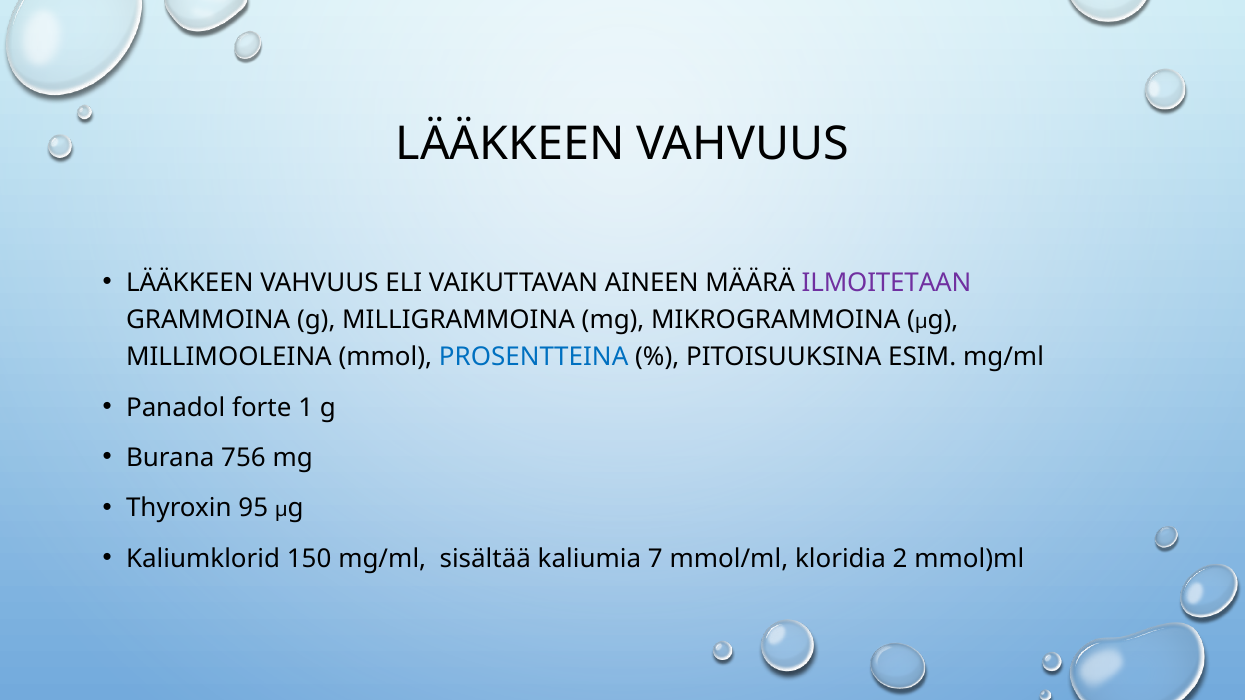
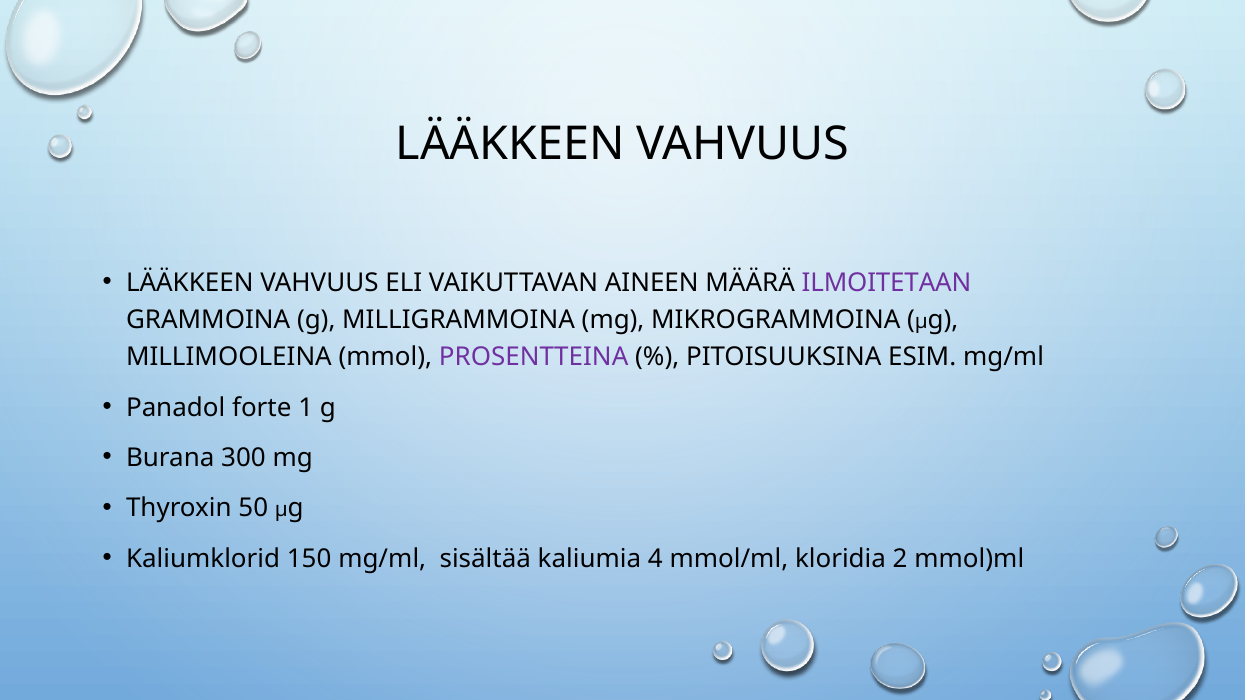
PROSENTTEINA colour: blue -> purple (534, 357)
756: 756 -> 300 (243, 458)
95: 95 -> 50 (253, 508)
7: 7 -> 4 (655, 559)
